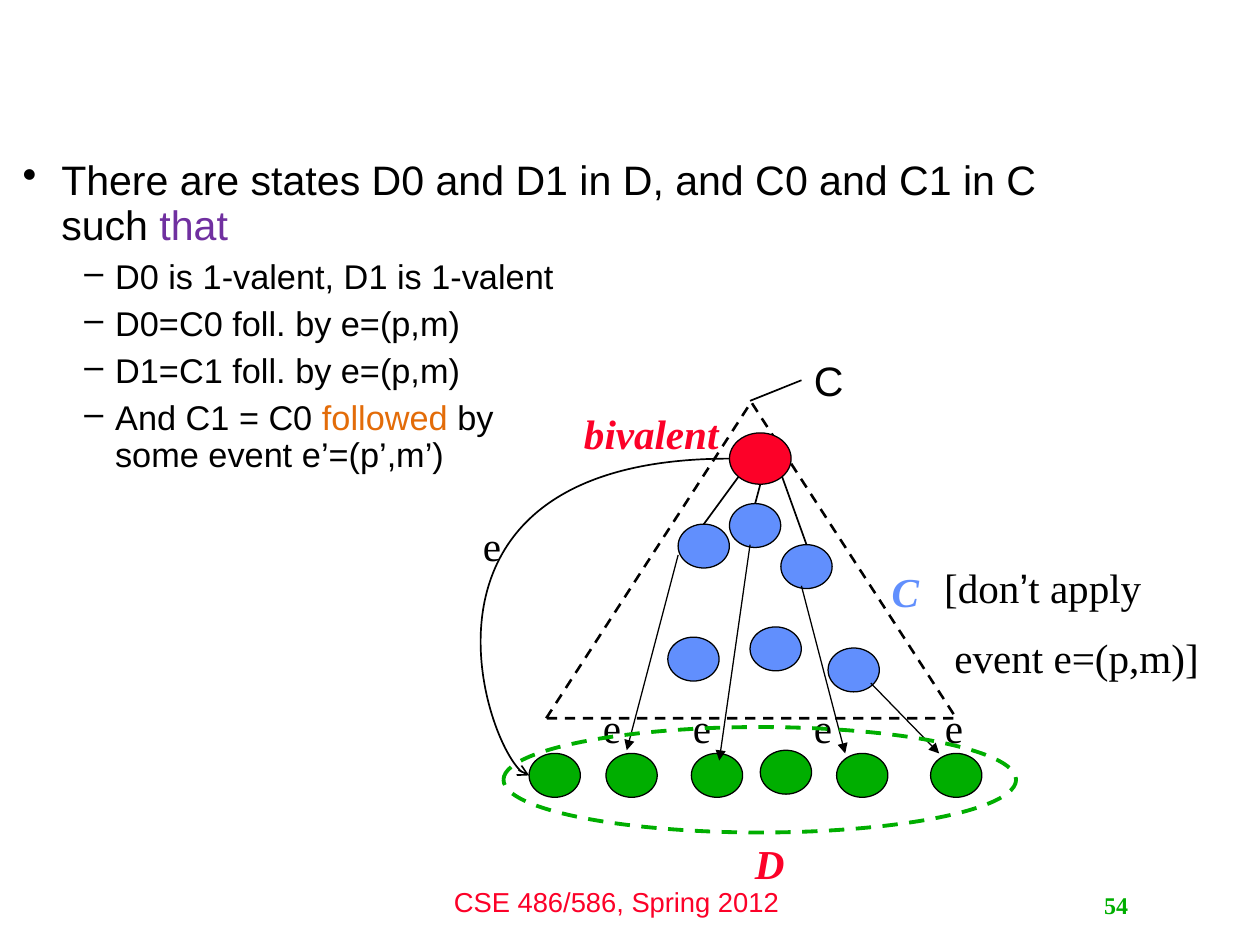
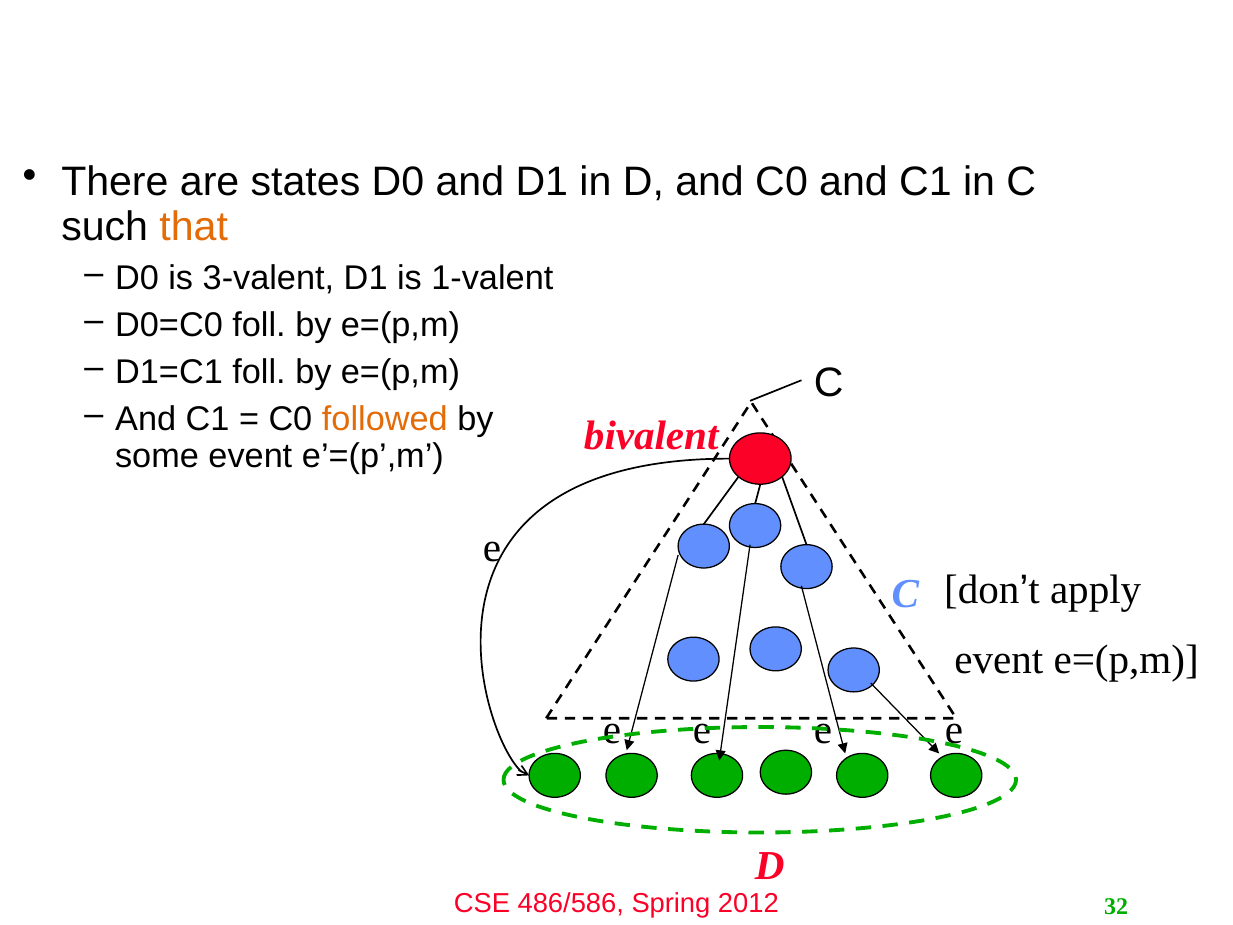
that colour: purple -> orange (194, 227)
D0 is 1-valent: 1-valent -> 3-valent (268, 278)
54: 54 -> 32 (1116, 907)
